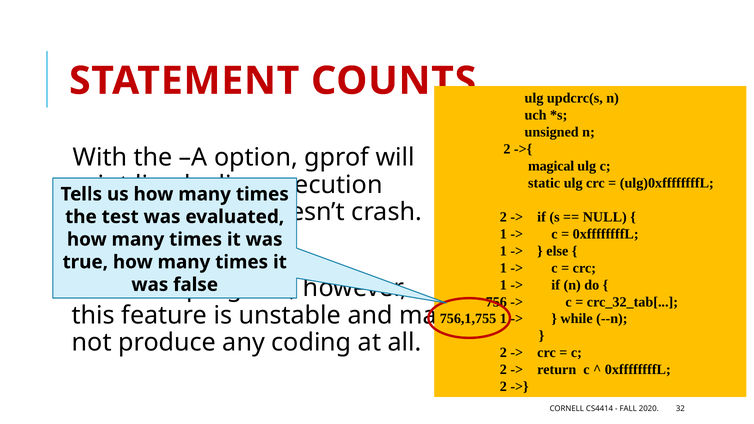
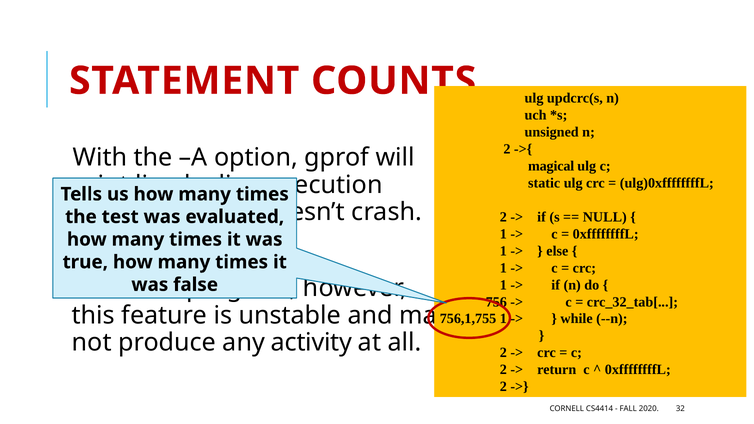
coding: coding -> activity (312, 343)
